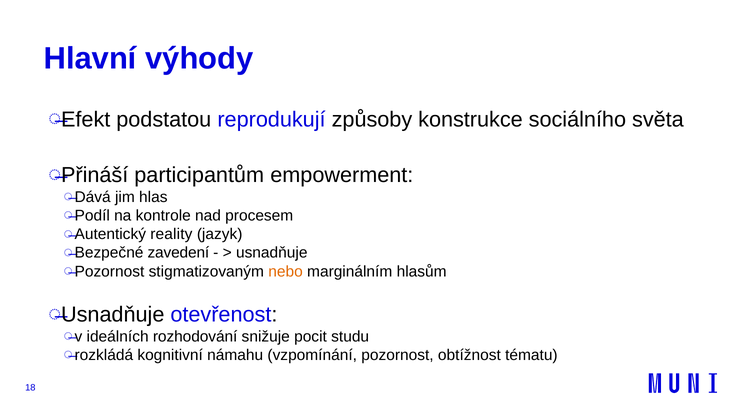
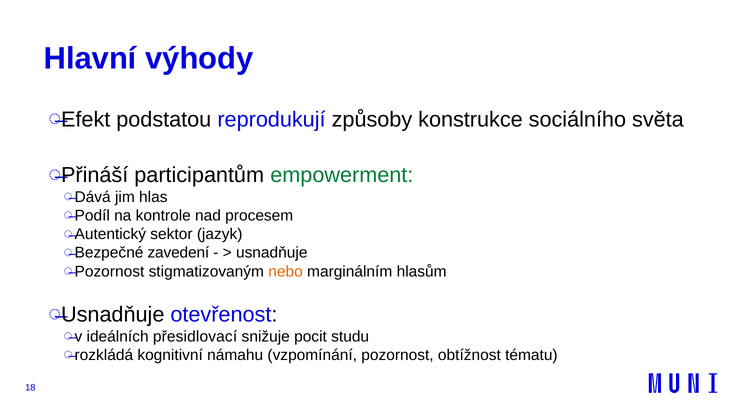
empowerment colour: black -> green (342, 175)
reality: reality -> sektor (171, 234)
rozhodování: rozhodování -> přesidlovací (195, 336)
